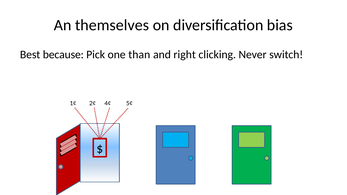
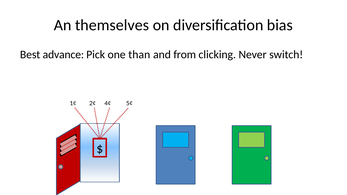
because: because -> advance (63, 55)
right: right -> from (185, 55)
